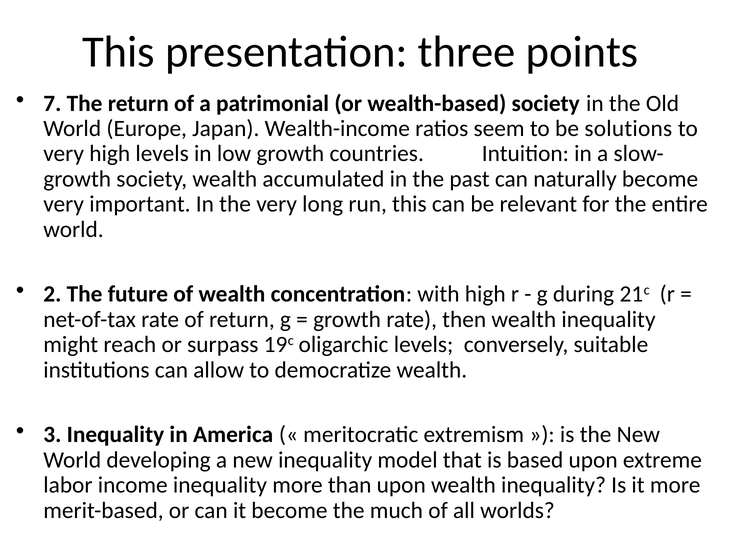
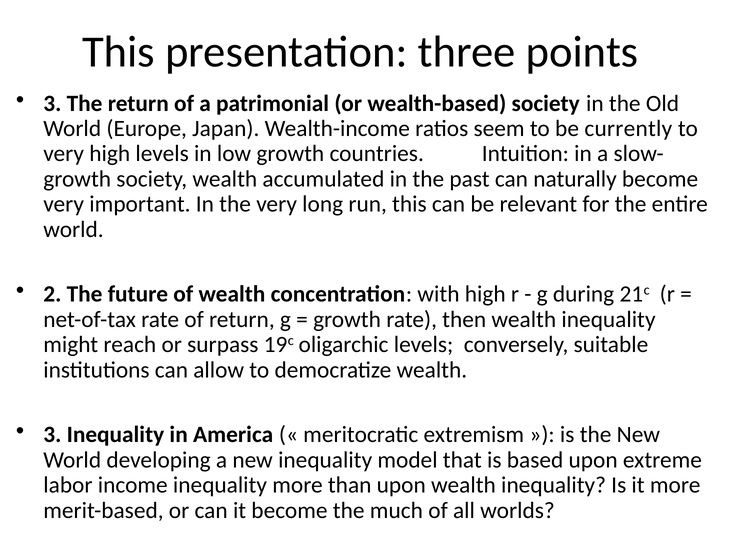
7: 7 -> 3 (52, 103)
solutions: solutions -> currently (628, 129)
